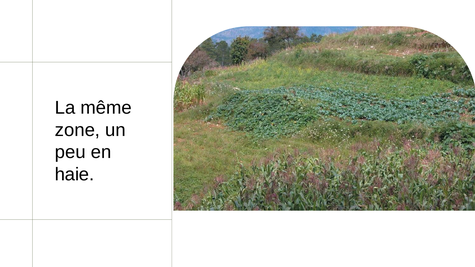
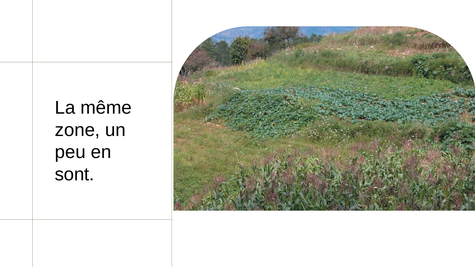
haie: haie -> sont (75, 174)
